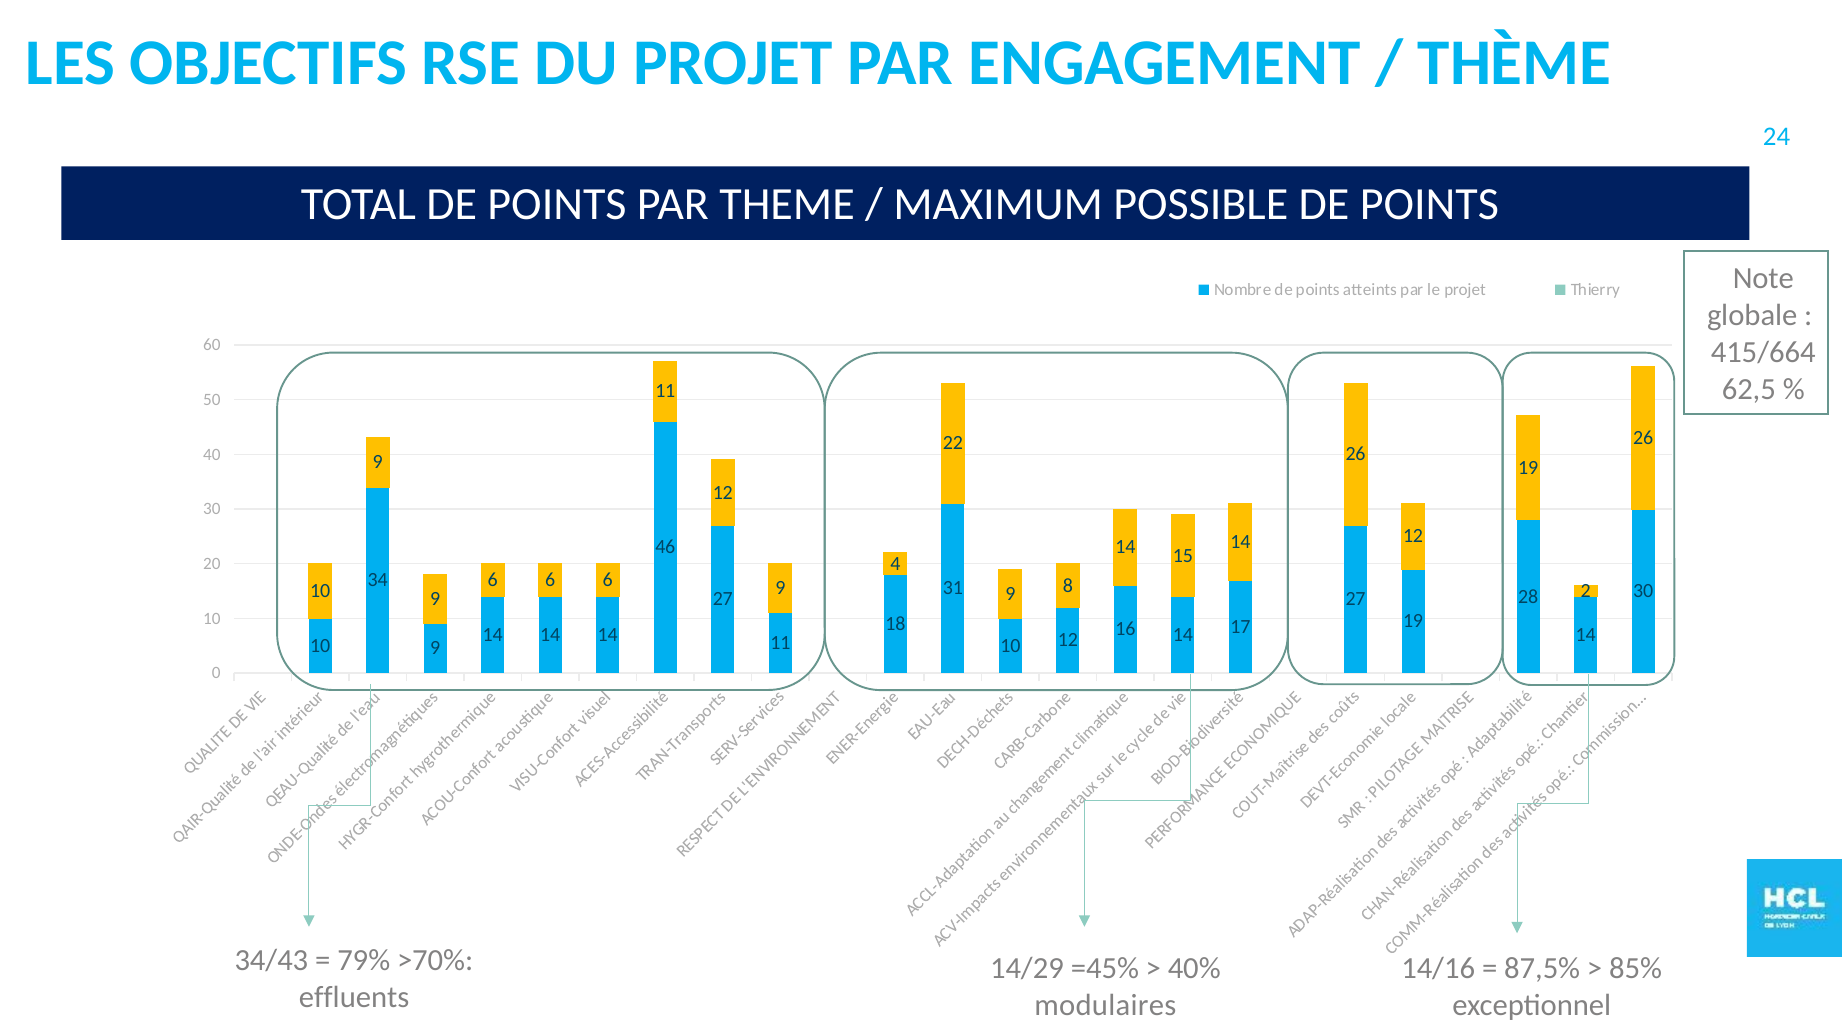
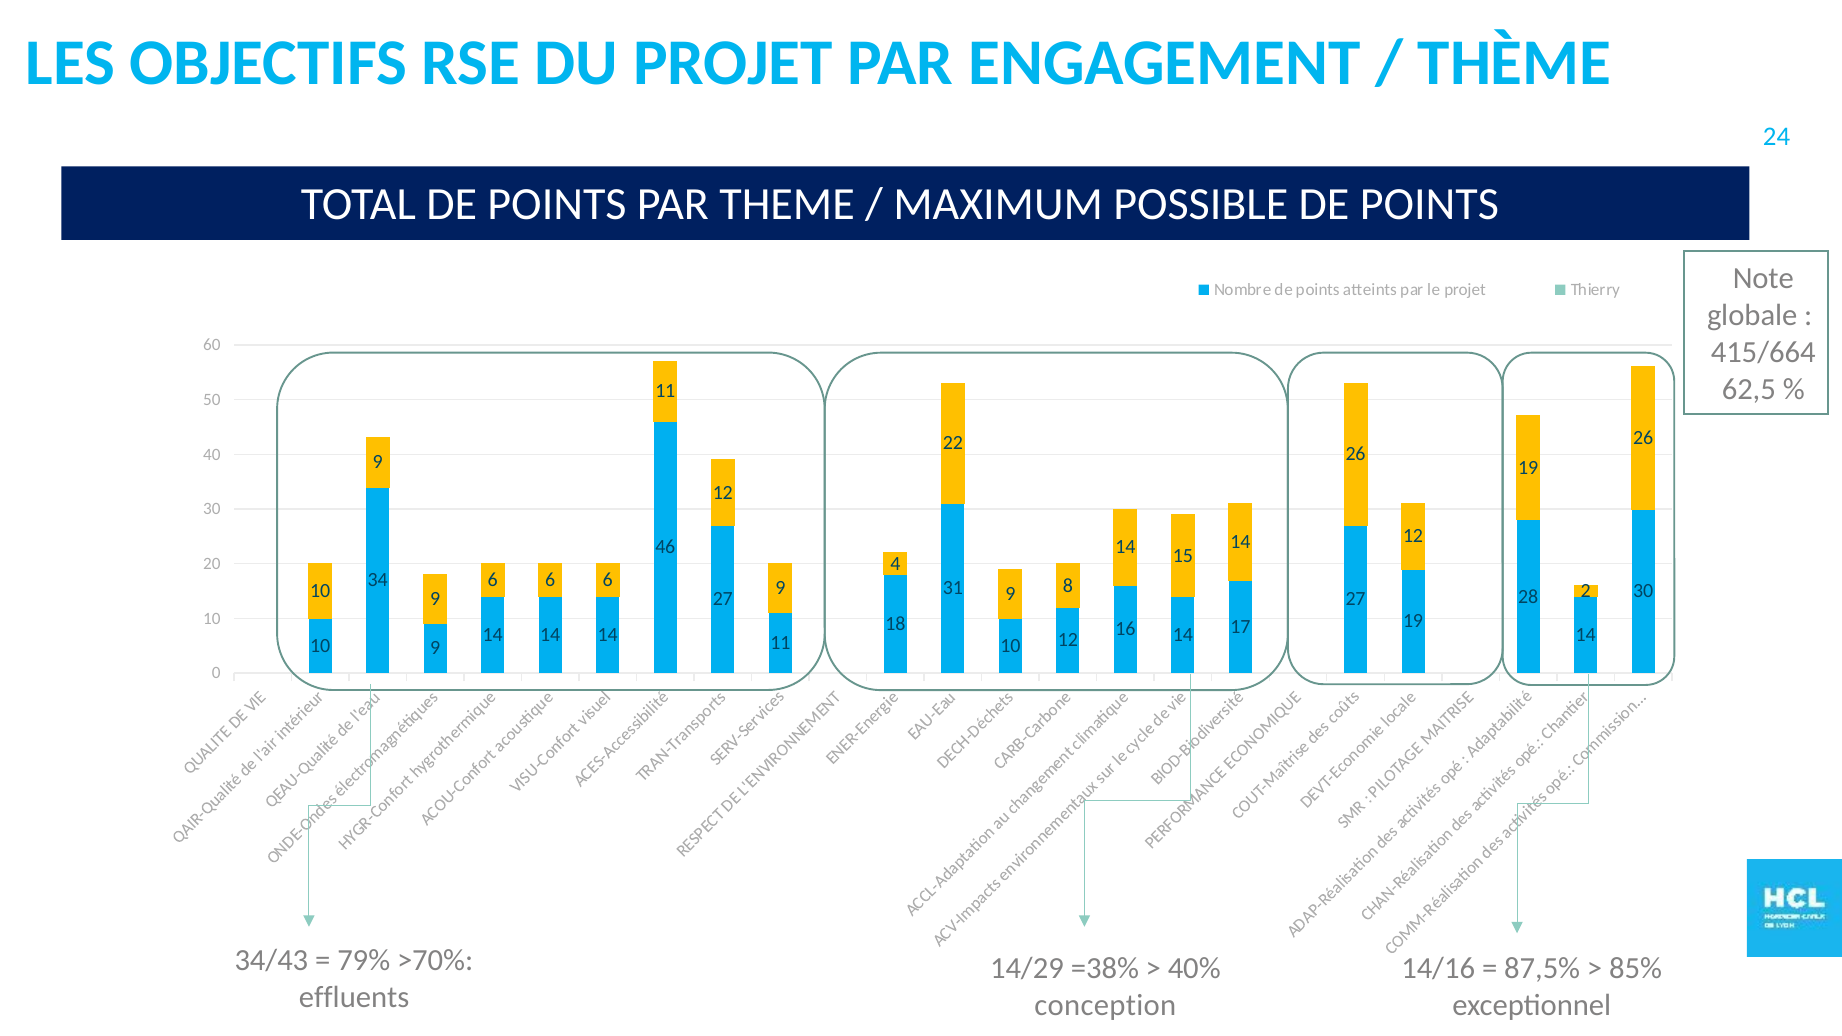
=45%: =45% -> =38% (1105, 969)
modulaires: modulaires -> conception (1105, 1006)
